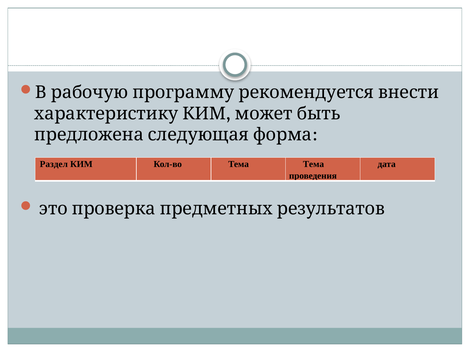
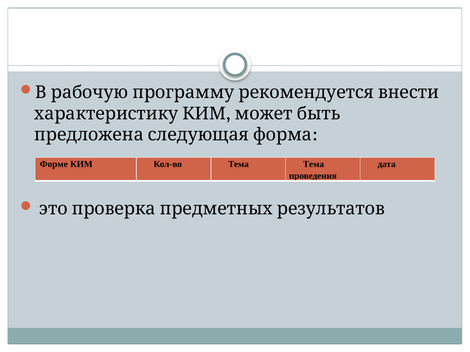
Раздел: Раздел -> Форме (54, 164)
